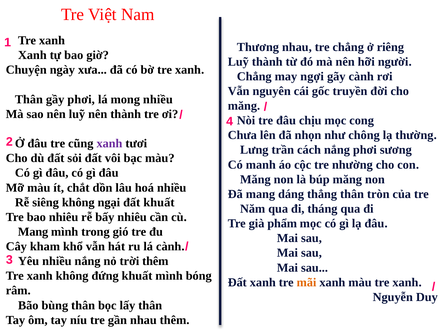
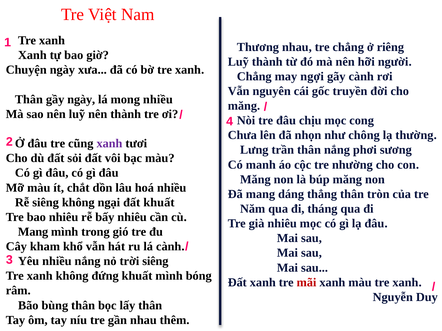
gầy phơi: phơi -> ngày (81, 100)
trần cách: cách -> thân (309, 150)
già phẩm: phẩm -> nhiêu (282, 224)
trời thêm: thêm -> siêng (155, 262)
mãi colour: orange -> red (307, 283)
